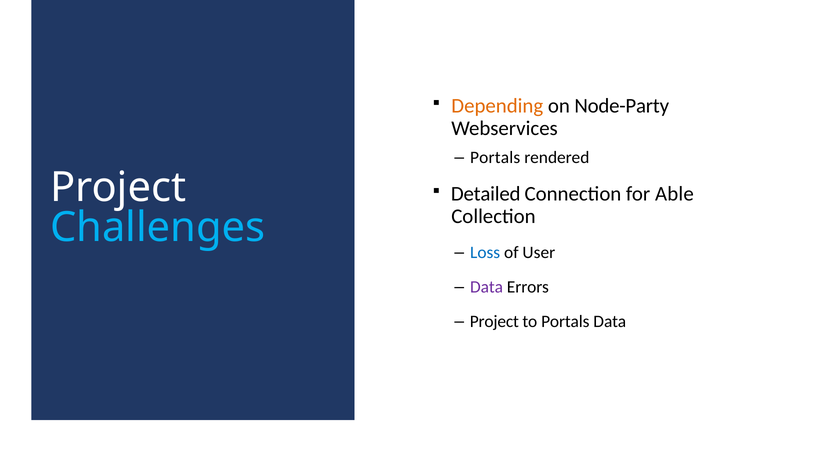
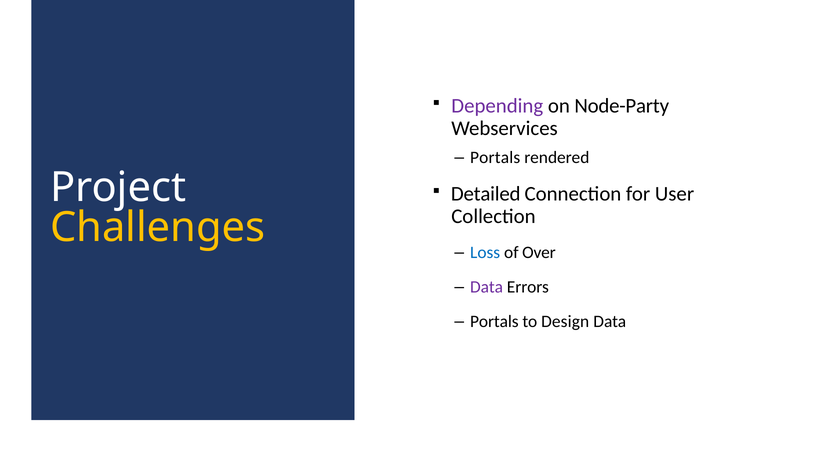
Depending colour: orange -> purple (497, 106)
Able: Able -> User (675, 194)
Challenges colour: light blue -> yellow (158, 228)
User: User -> Over (539, 253)
Project: Project -> Portals (494, 322)
to Portals: Portals -> Design (565, 322)
